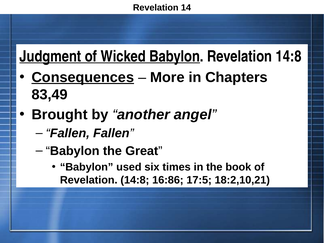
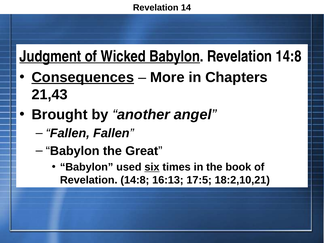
83,49: 83,49 -> 21,43 (50, 95)
six underline: none -> present (152, 167)
16:86: 16:86 -> 16:13 (168, 180)
